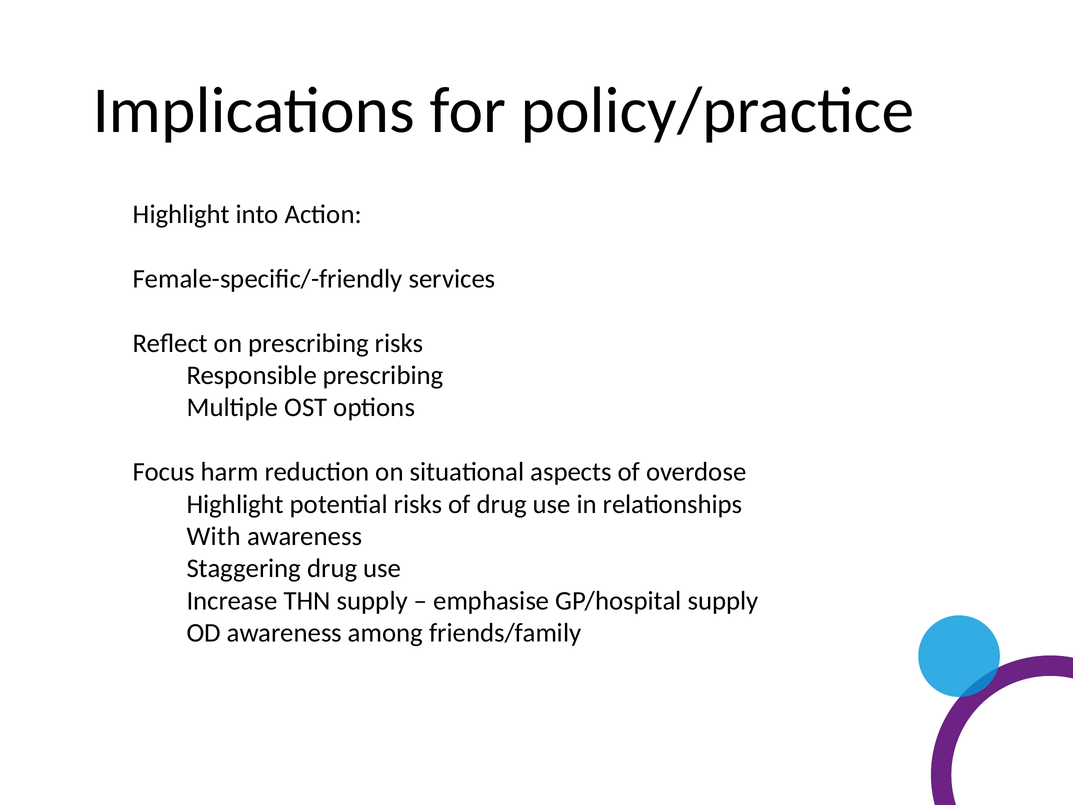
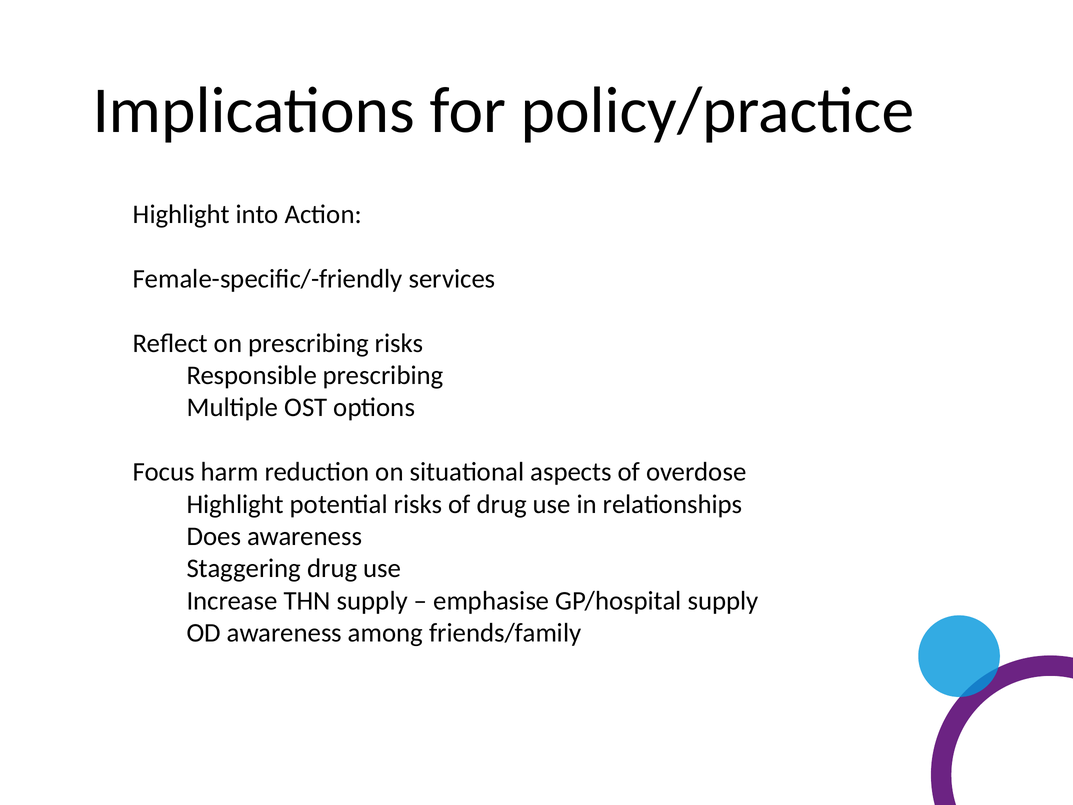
With: With -> Does (214, 536)
